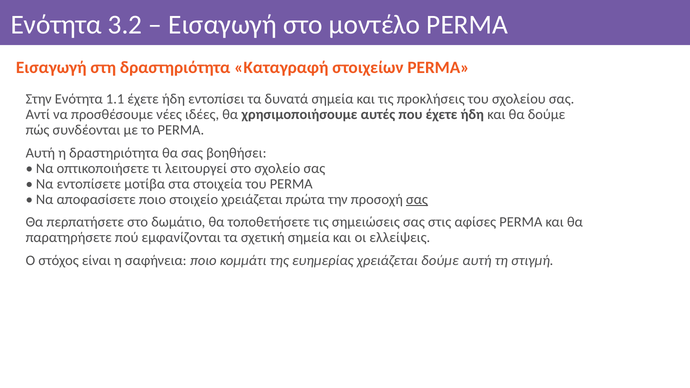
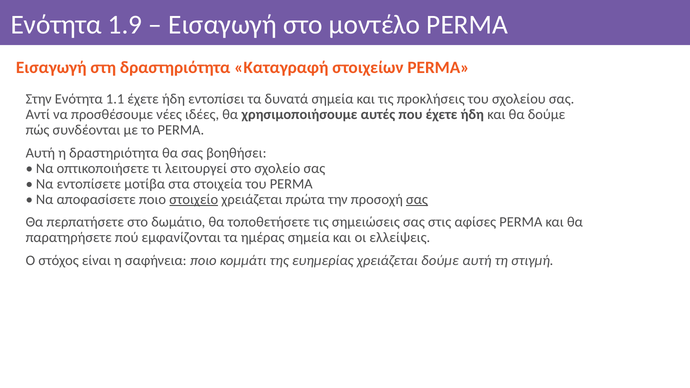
3.2: 3.2 -> 1.9 (125, 25)
στοιχείο underline: none -> present (194, 199)
σχετική: σχετική -> ημέρας (263, 238)
